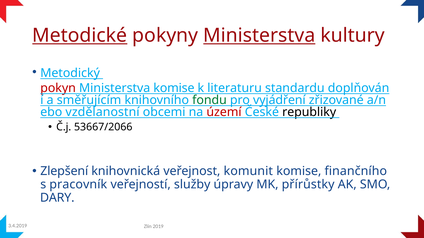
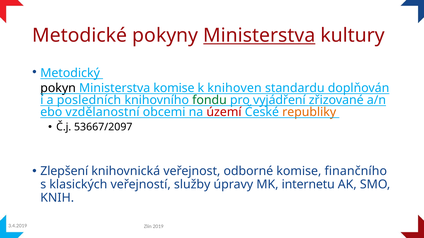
Metodické underline: present -> none (80, 36)
pokyn colour: red -> black (58, 88)
literaturu: literaturu -> knihoven (235, 88)
směřujícím: směřujícím -> posledních (89, 100)
republiky colour: black -> orange (309, 112)
53667/2066: 53667/2066 -> 53667/2097 (103, 127)
komunit: komunit -> odborné (248, 171)
pracovník: pracovník -> klasických (78, 185)
přírůstky: přírůstky -> internetu (308, 185)
DARY: DARY -> KNIH (57, 198)
